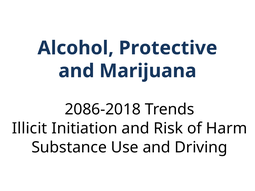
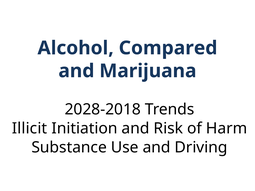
Protective: Protective -> Compared (168, 48)
2086-2018: 2086-2018 -> 2028-2018 (103, 109)
